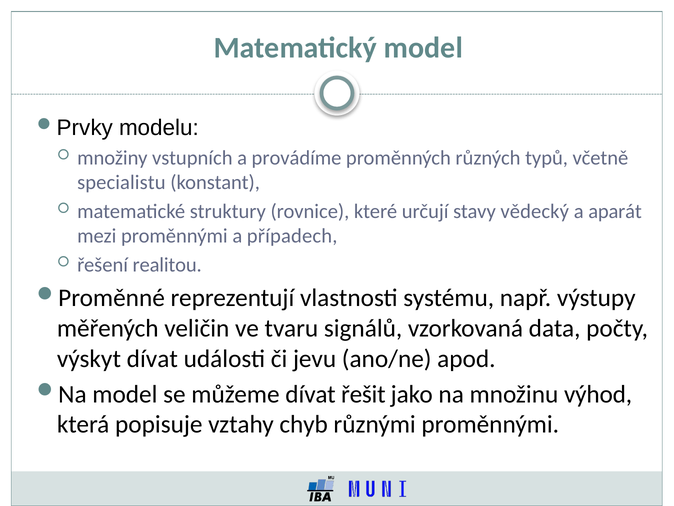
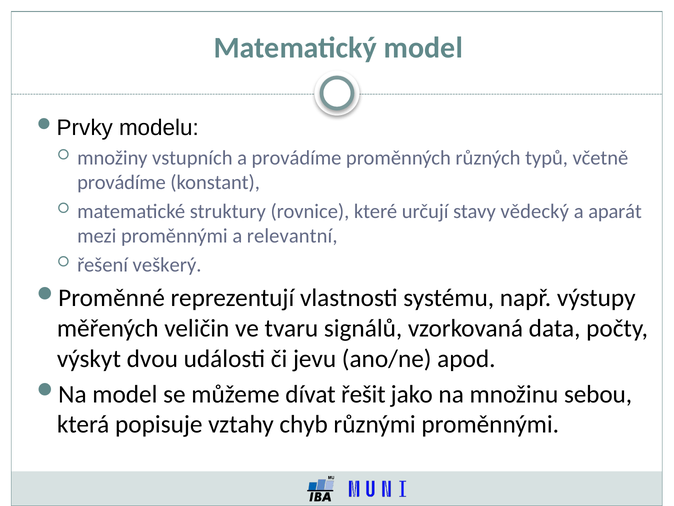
specialistu: specialistu -> provádíme (121, 182)
případech: případech -> relevantní (292, 236)
realitou: realitou -> veškerý (167, 265)
výskyt dívat: dívat -> dvou (152, 358)
výhod: výhod -> sebou (598, 394)
